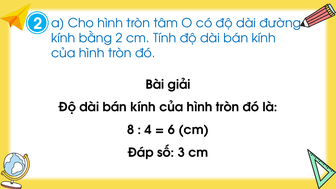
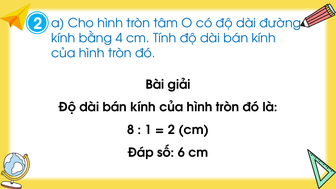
bằng 2: 2 -> 4 (119, 38)
4: 4 -> 1 (148, 130)
6: 6 -> 2 (171, 130)
3: 3 -> 6 (181, 153)
